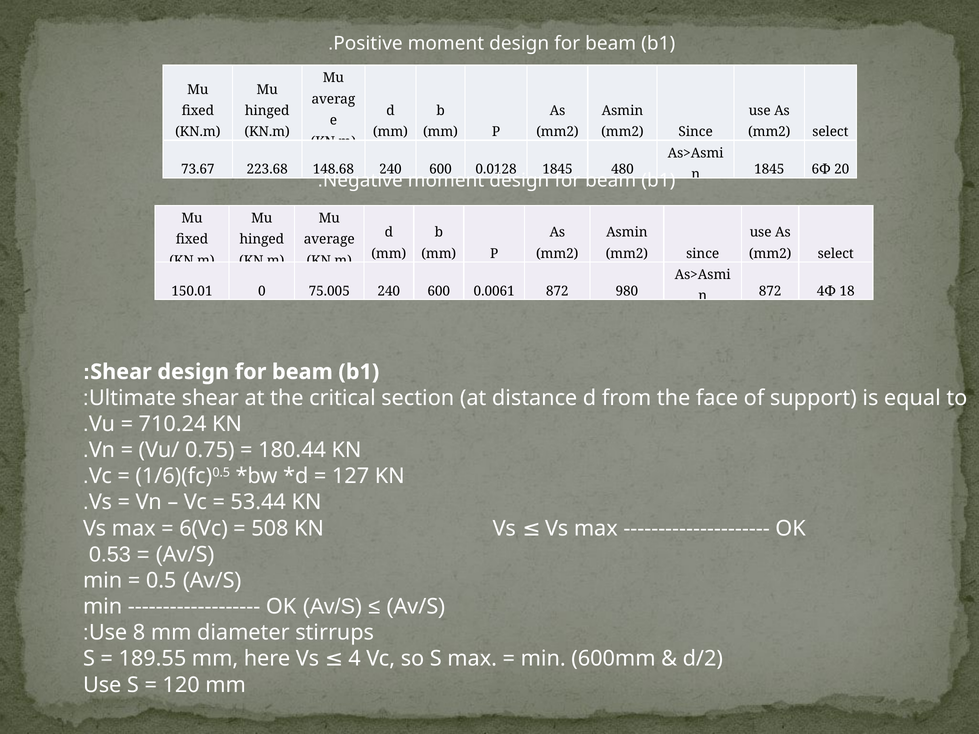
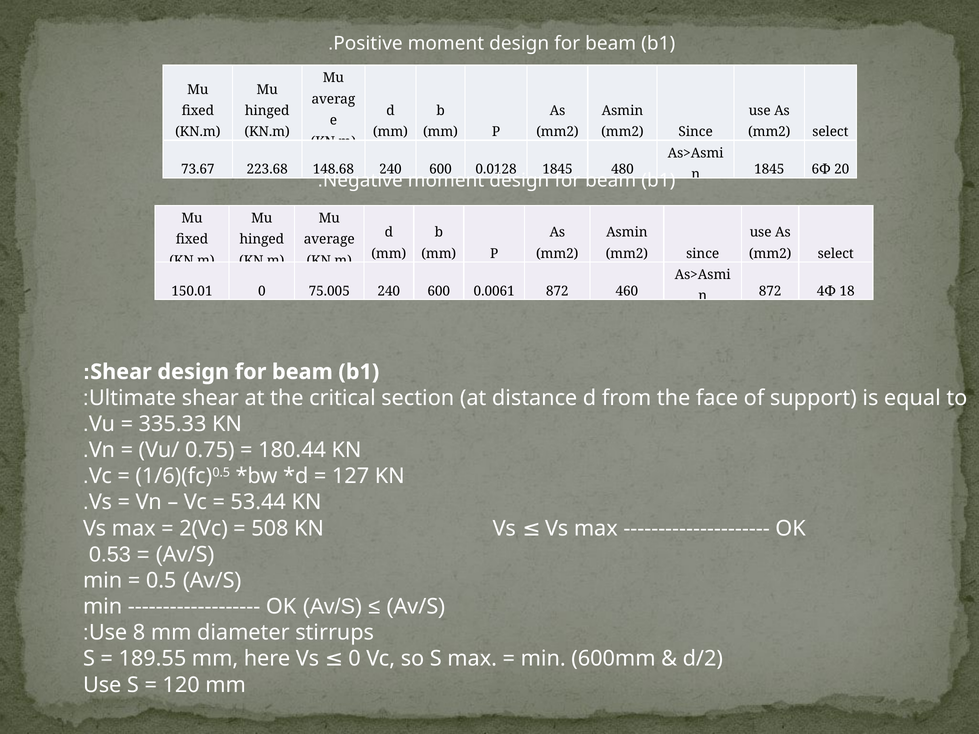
980: 980 -> 460 (627, 291)
710.24: 710.24 -> 335.33 (173, 424)
6(Vc: 6(Vc -> 2(Vc (204, 529)
Vs 4: 4 -> 0 (355, 659)
